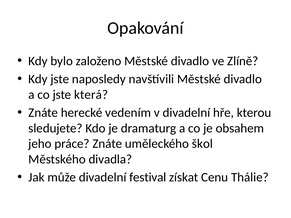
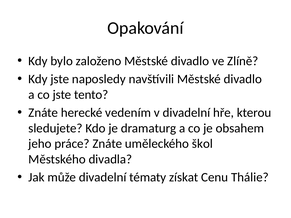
která: která -> tento (91, 95)
festival: festival -> tématy (148, 177)
